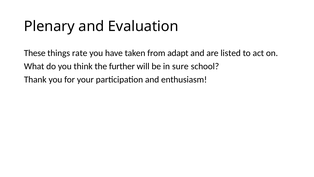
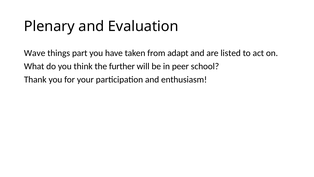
These: These -> Wave (35, 53)
rate: rate -> part (80, 53)
sure: sure -> peer (180, 66)
